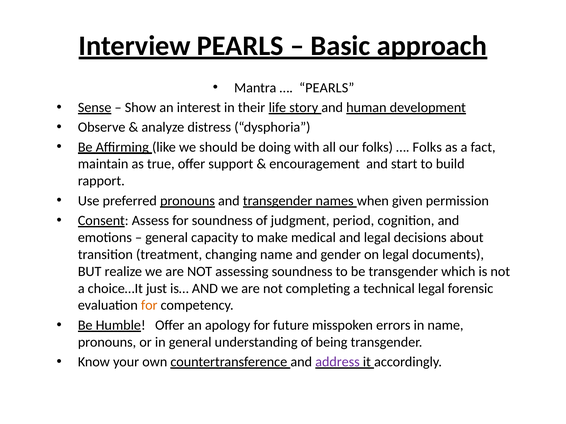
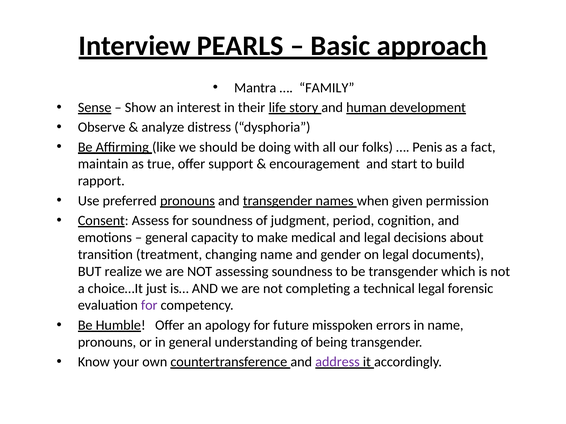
PEARLS: PEARLS -> FAMILY (327, 88)
Folks: Folks -> Penis (427, 147)
for colour: orange -> purple (149, 306)
